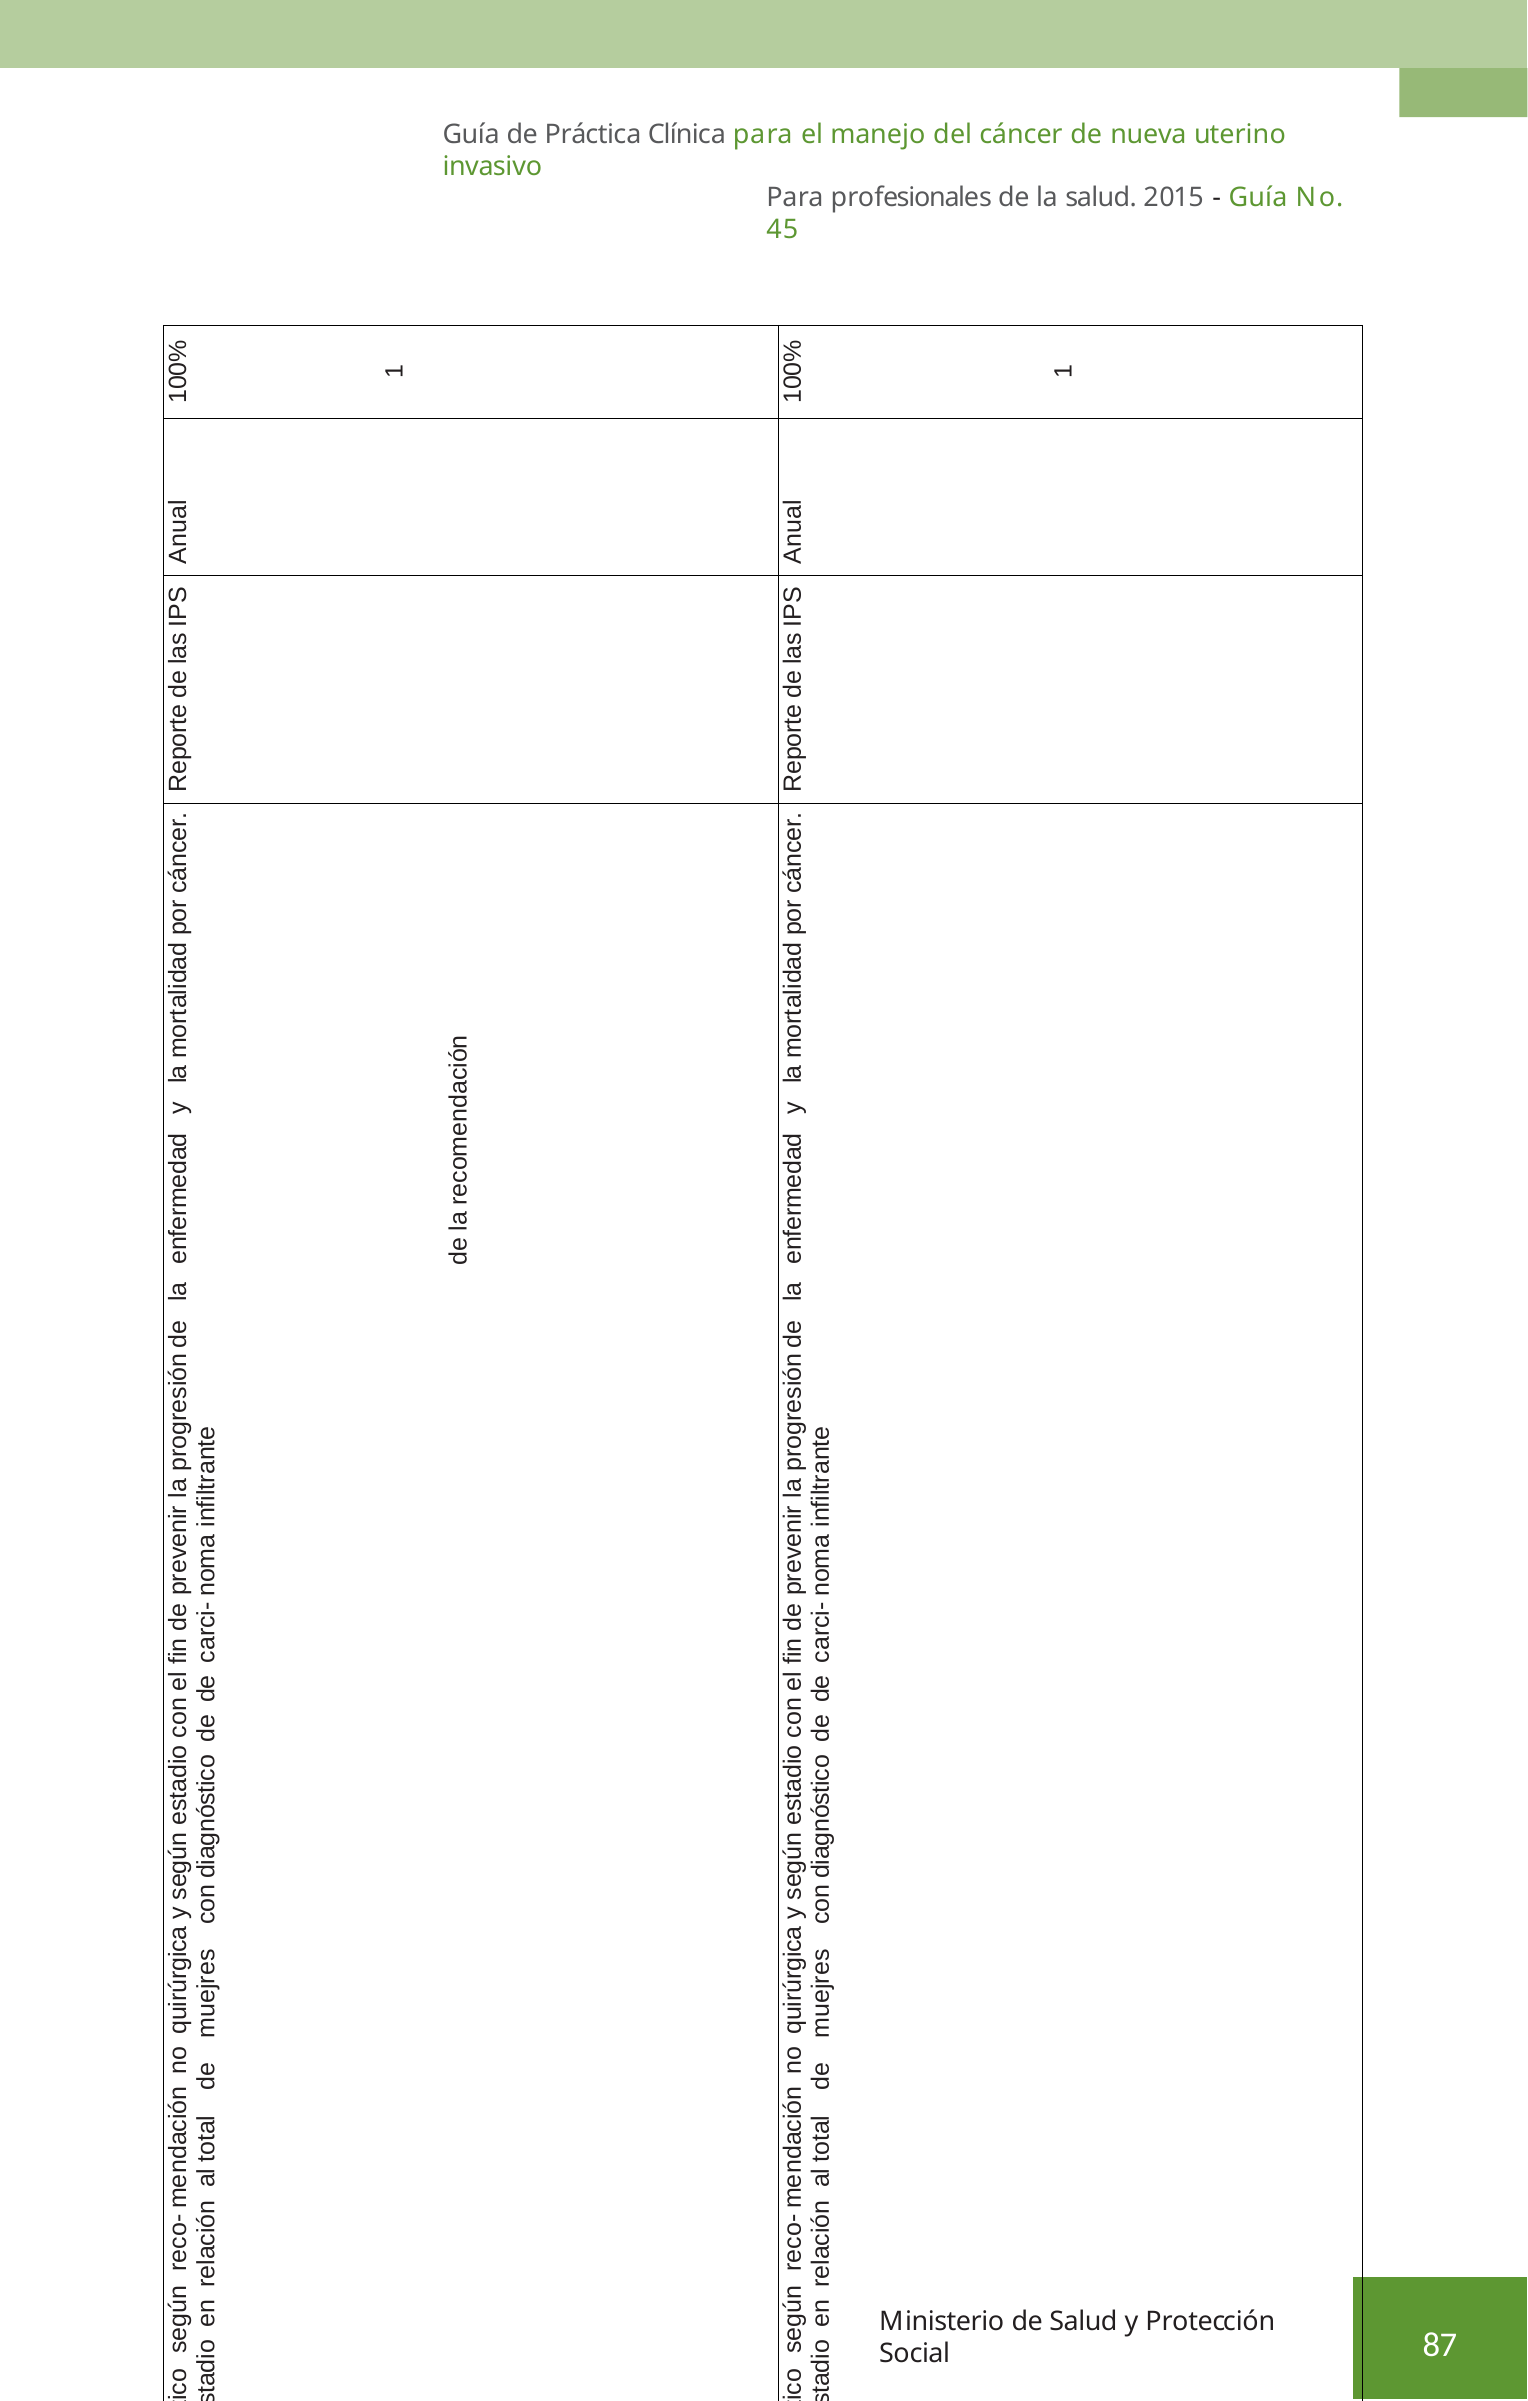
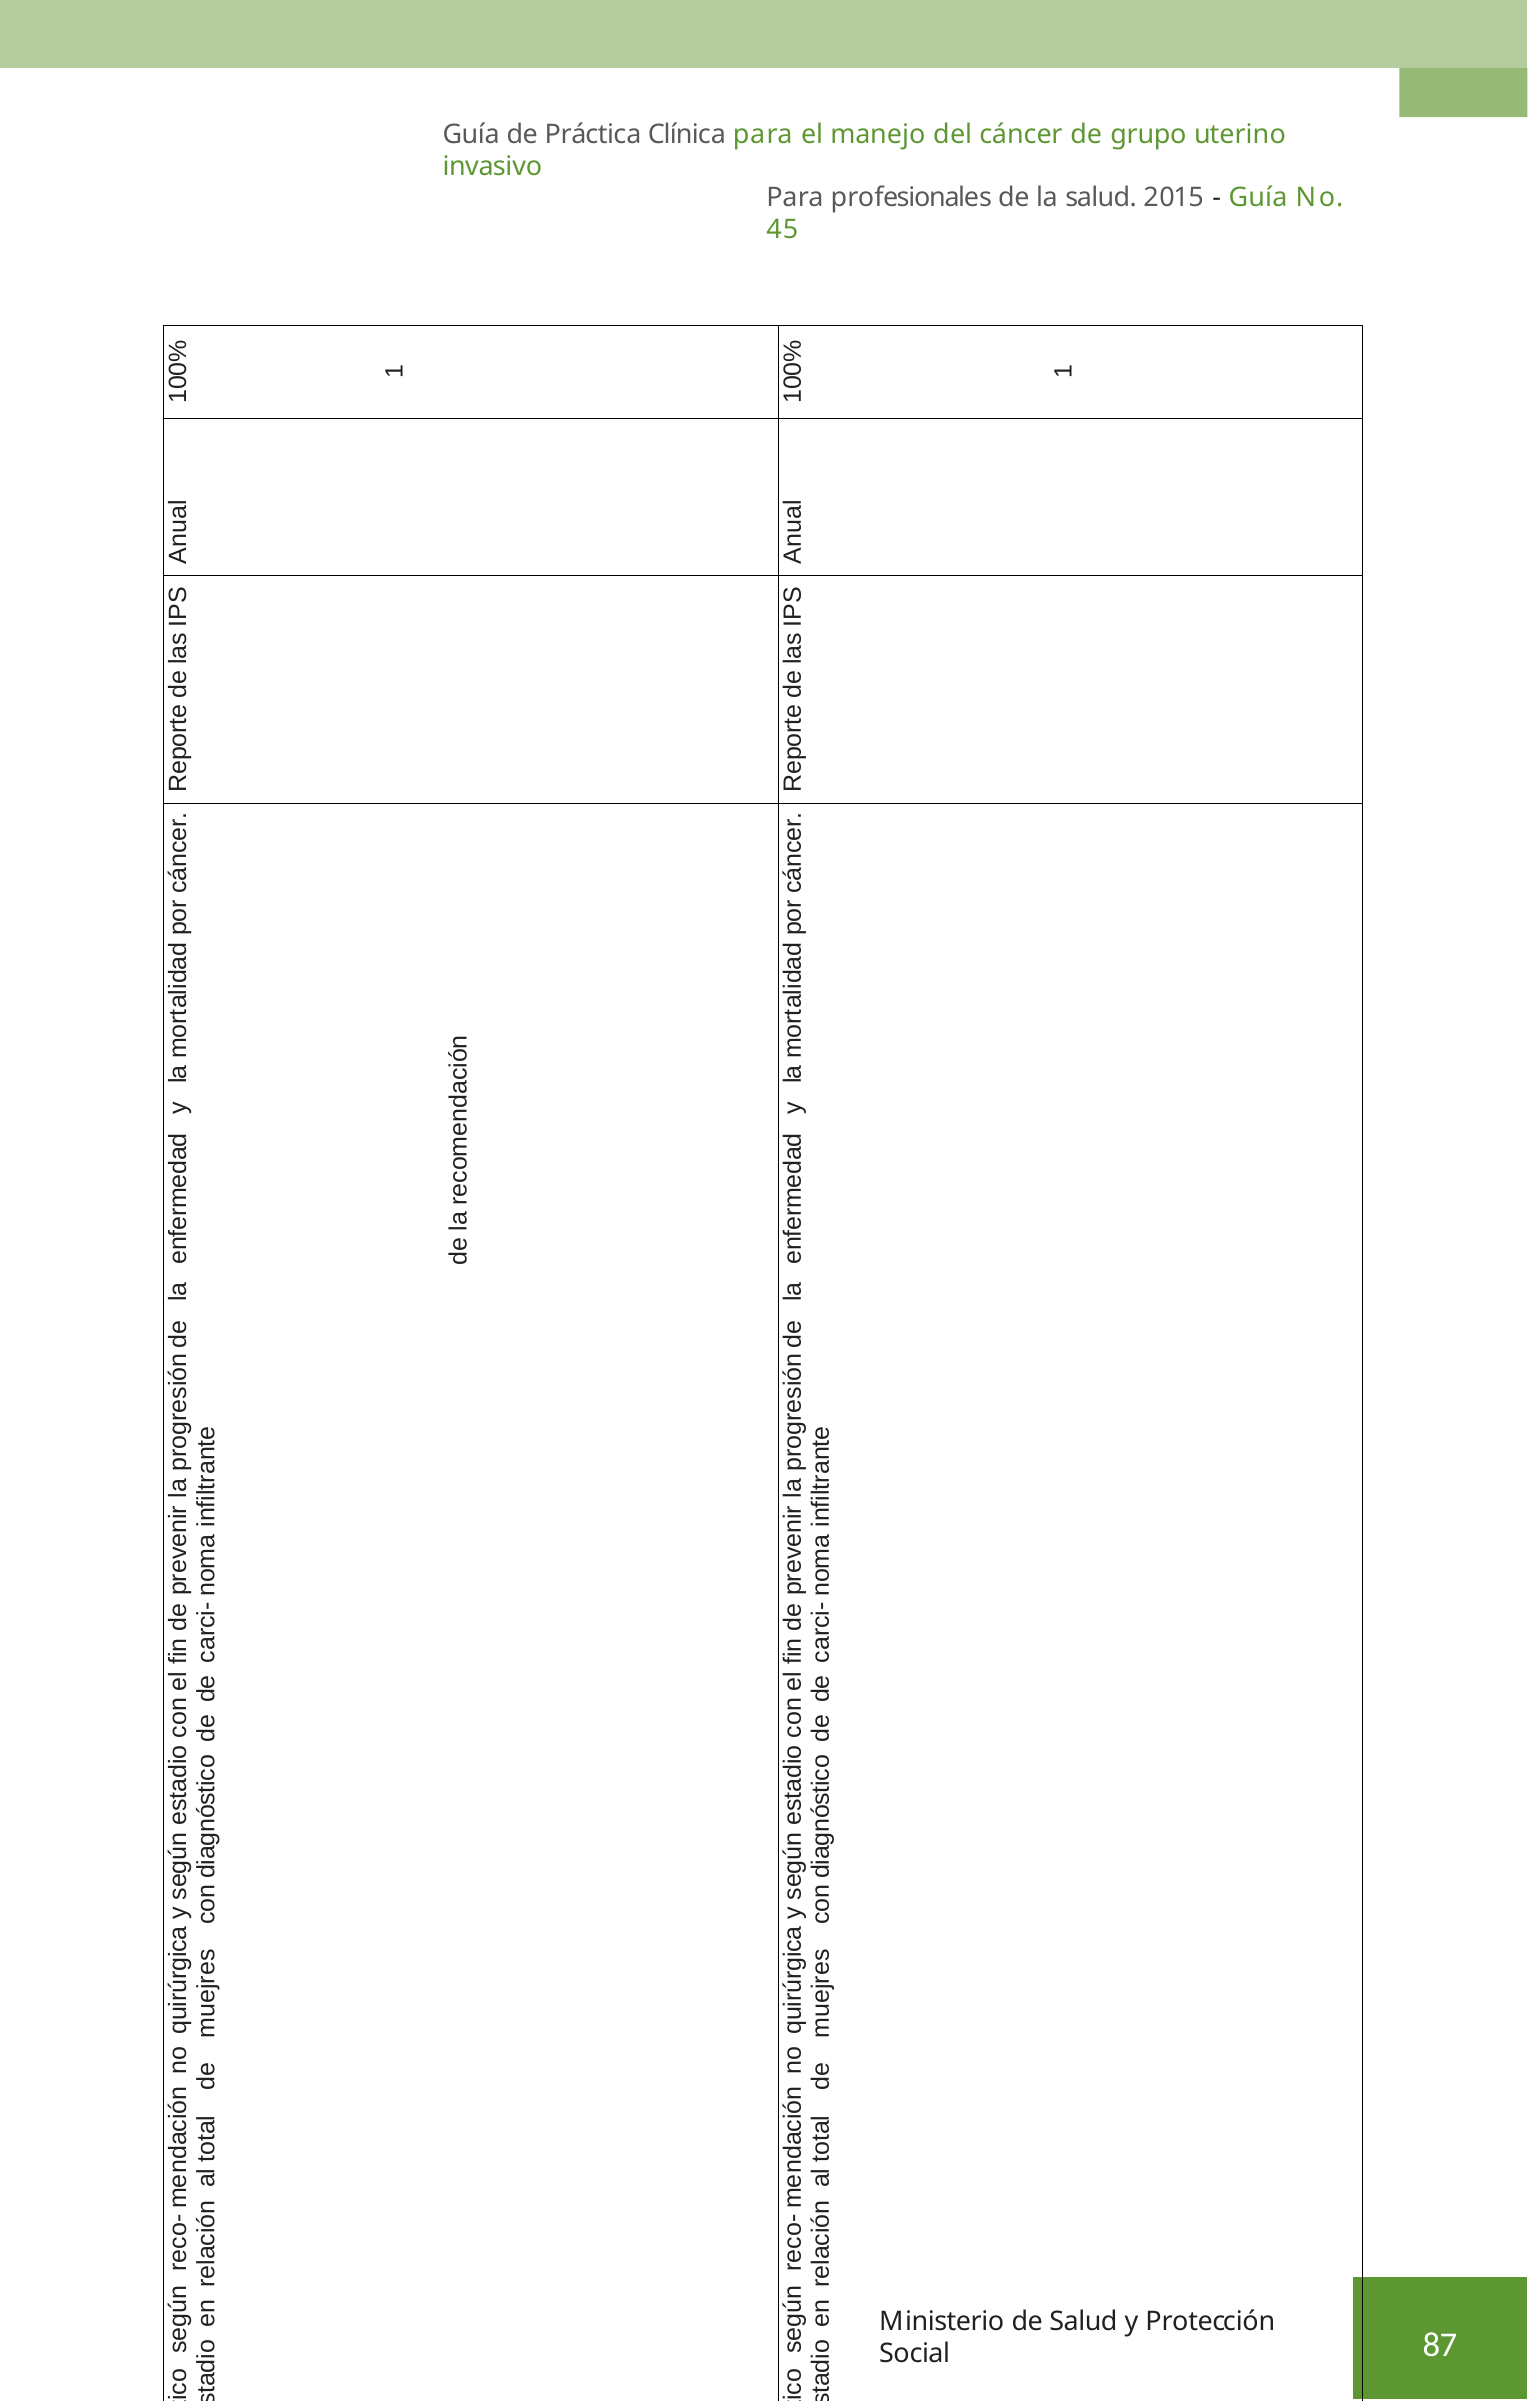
nueva: nueva -> grupo (1148, 135)
